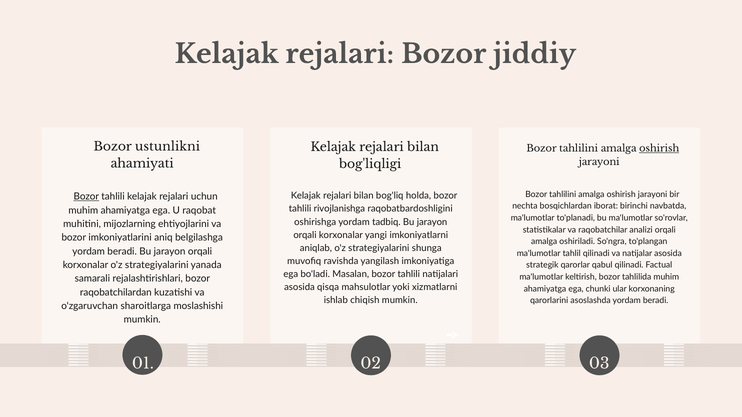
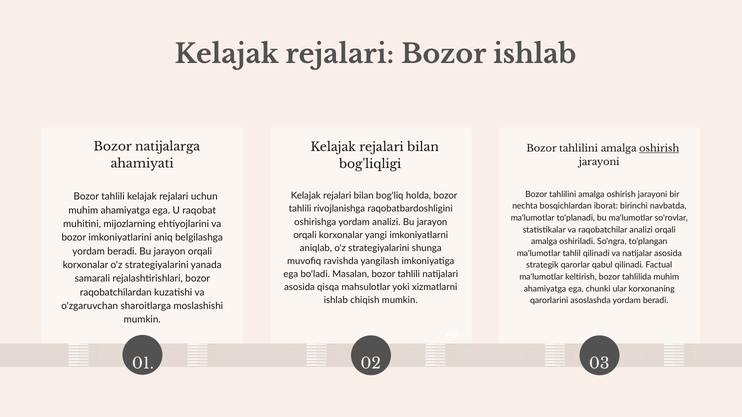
Bozor jiddiy: jiddiy -> ishlab (535, 54)
ustunlikni: ustunlikni -> natijalarga (168, 147)
Bozor underline: present -> none (86, 197)
yordam tadbiq: tadbiq -> analizi (386, 222)
